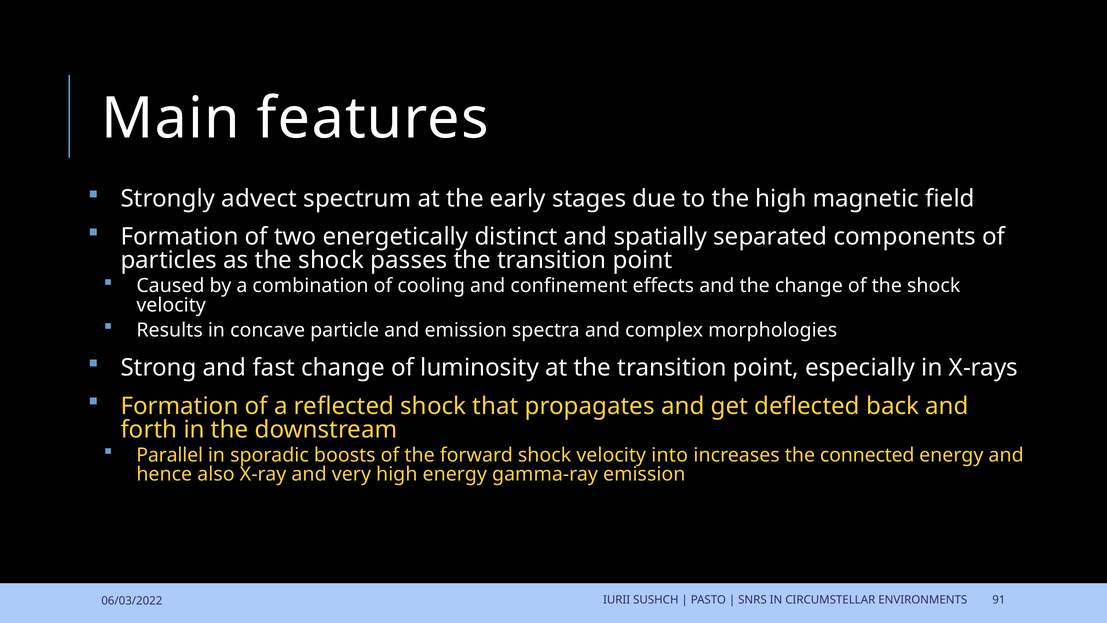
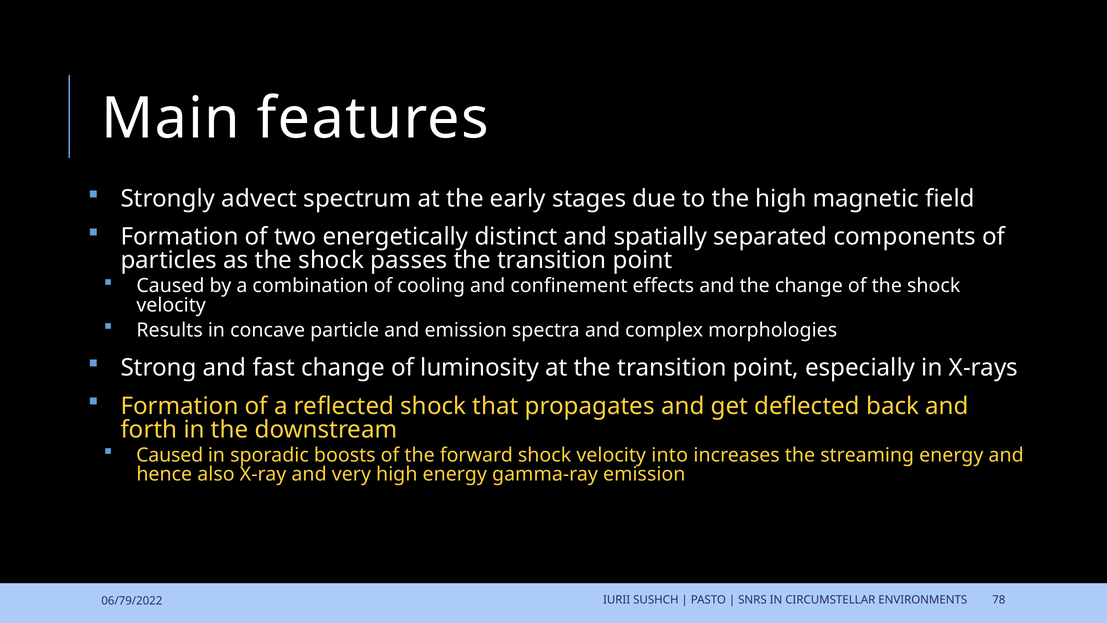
Parallel: Parallel -> Caused (170, 455)
connected: connected -> streaming (867, 455)
91: 91 -> 78 (999, 600)
06/03/2022: 06/03/2022 -> 06/79/2022 (132, 601)
